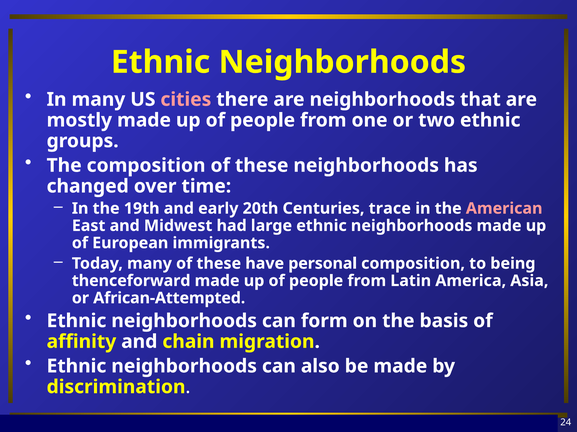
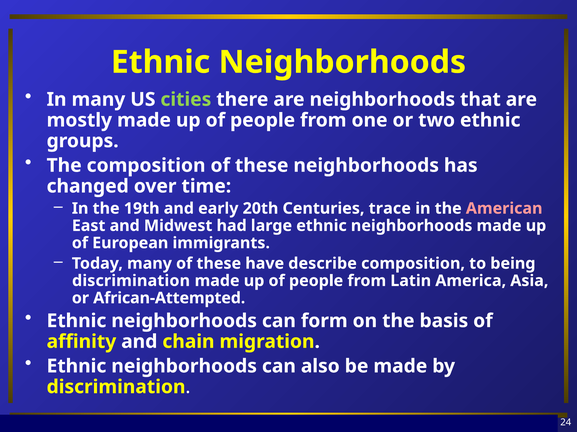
cities colour: pink -> light green (186, 100)
personal: personal -> describe (323, 264)
thenceforward: thenceforward -> discrimination (131, 281)
